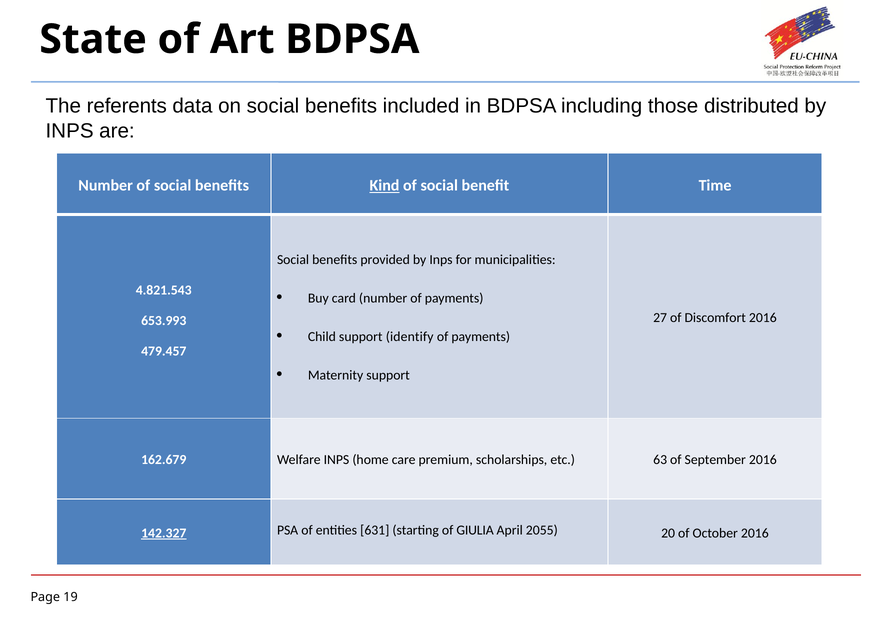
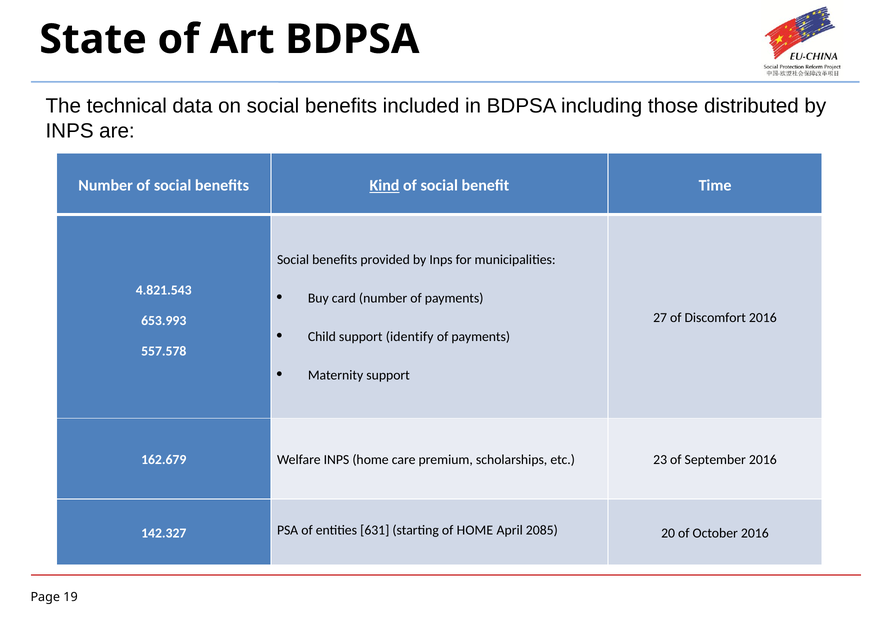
referents: referents -> technical (127, 106)
479.457: 479.457 -> 557.578 (164, 351)
63: 63 -> 23 (660, 460)
142.327 underline: present -> none (164, 533)
of GIULIA: GIULIA -> HOME (475, 530)
2055: 2055 -> 2085 (542, 530)
